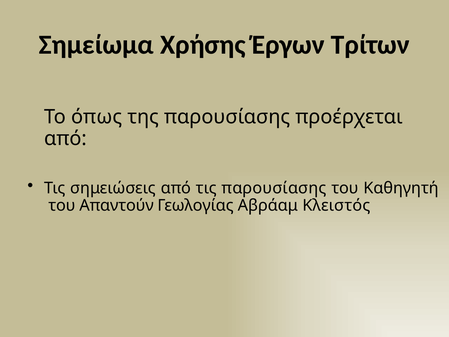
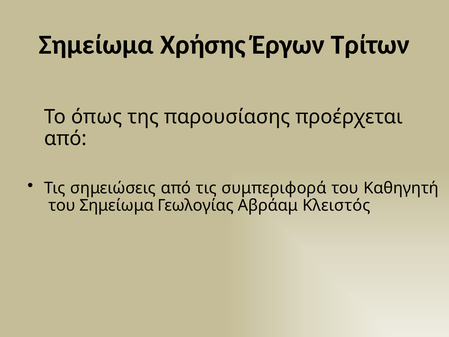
τις παρουσίασης: παρουσίασης -> συμπεριφορά (274, 188)
του Απαντούν: Απαντούν -> Σημείωμα (117, 205)
